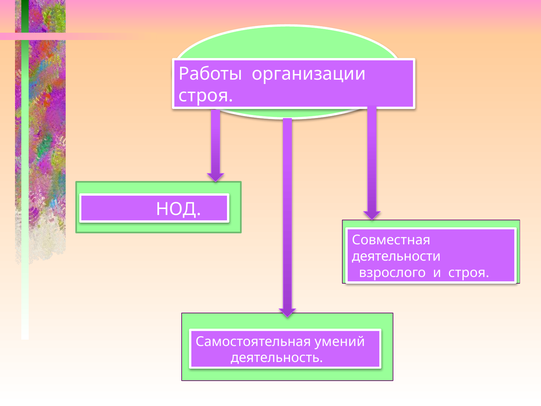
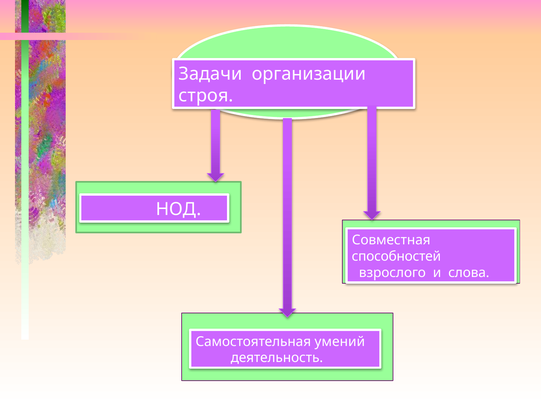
Работы: Работы -> Задачи (211, 74)
деятельности: деятельности -> способностей (396, 256)
и строя: строя -> слова (469, 272)
